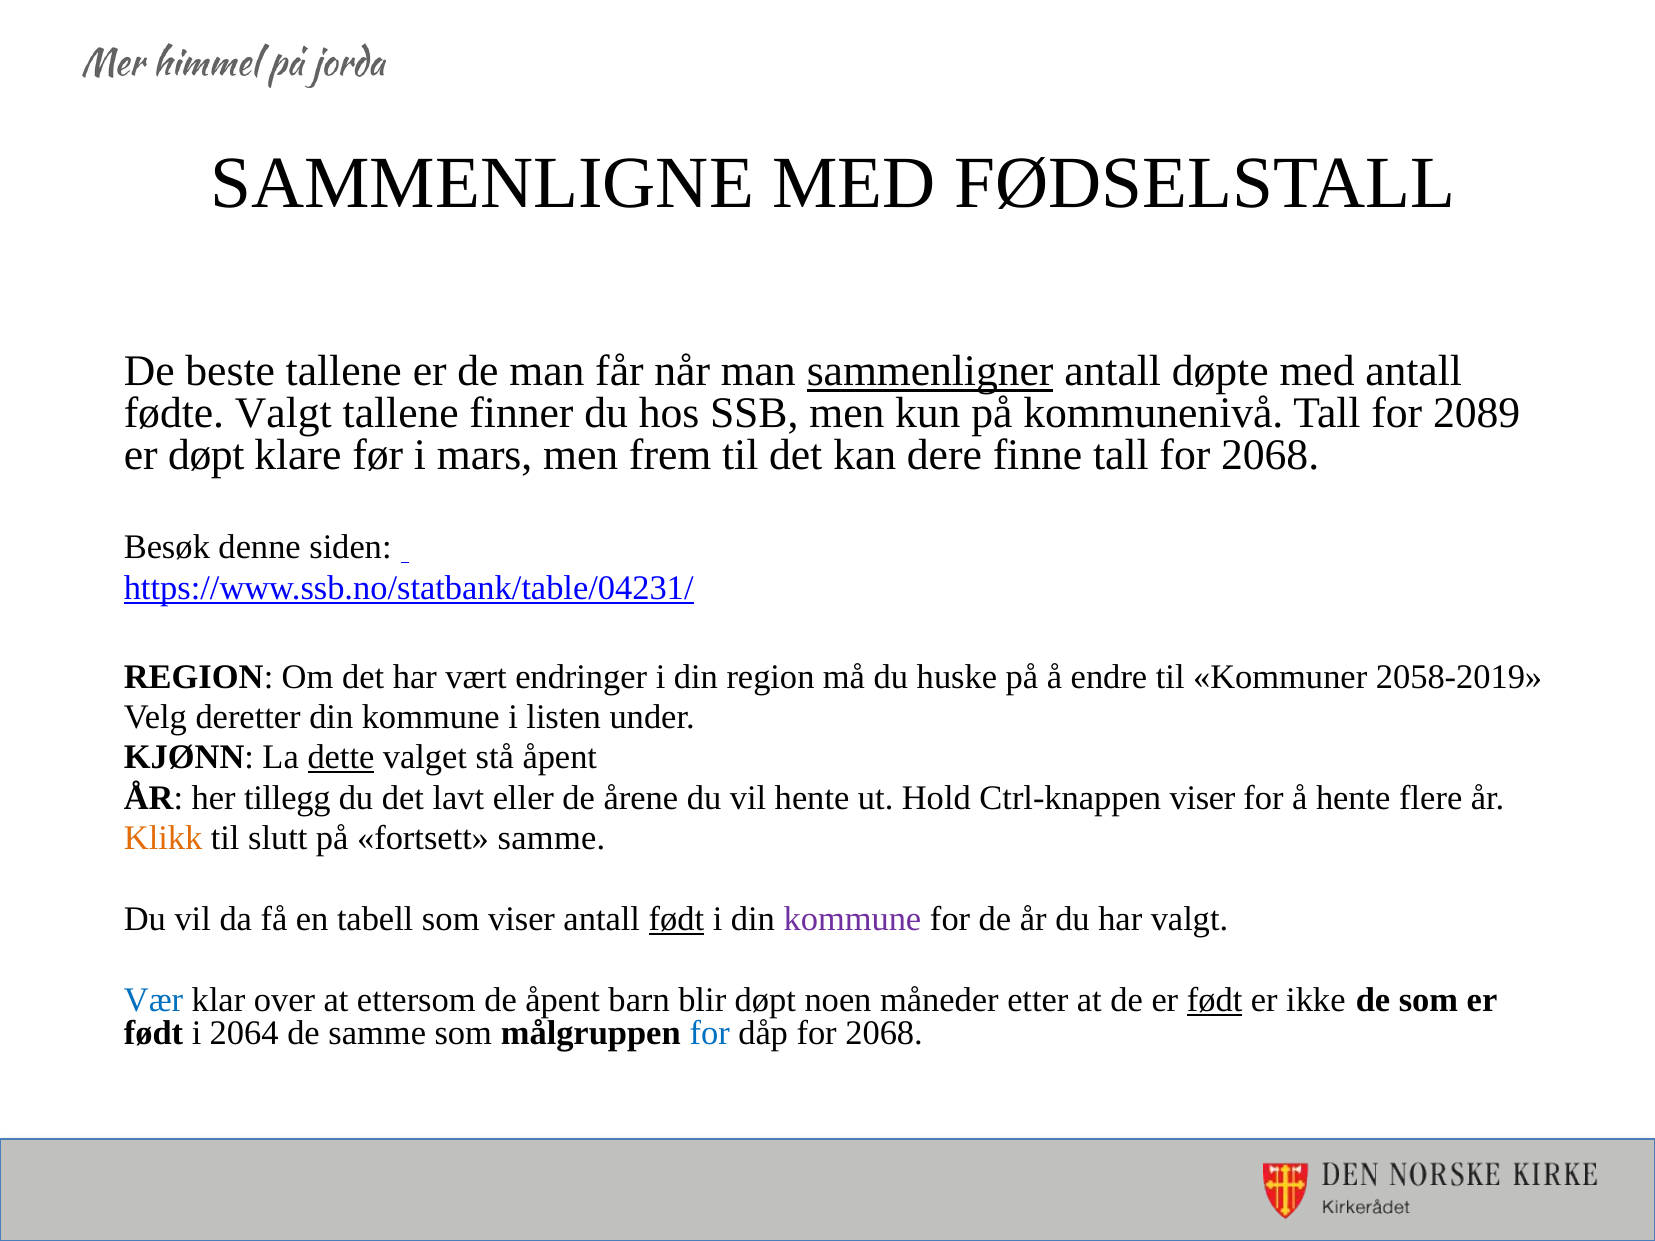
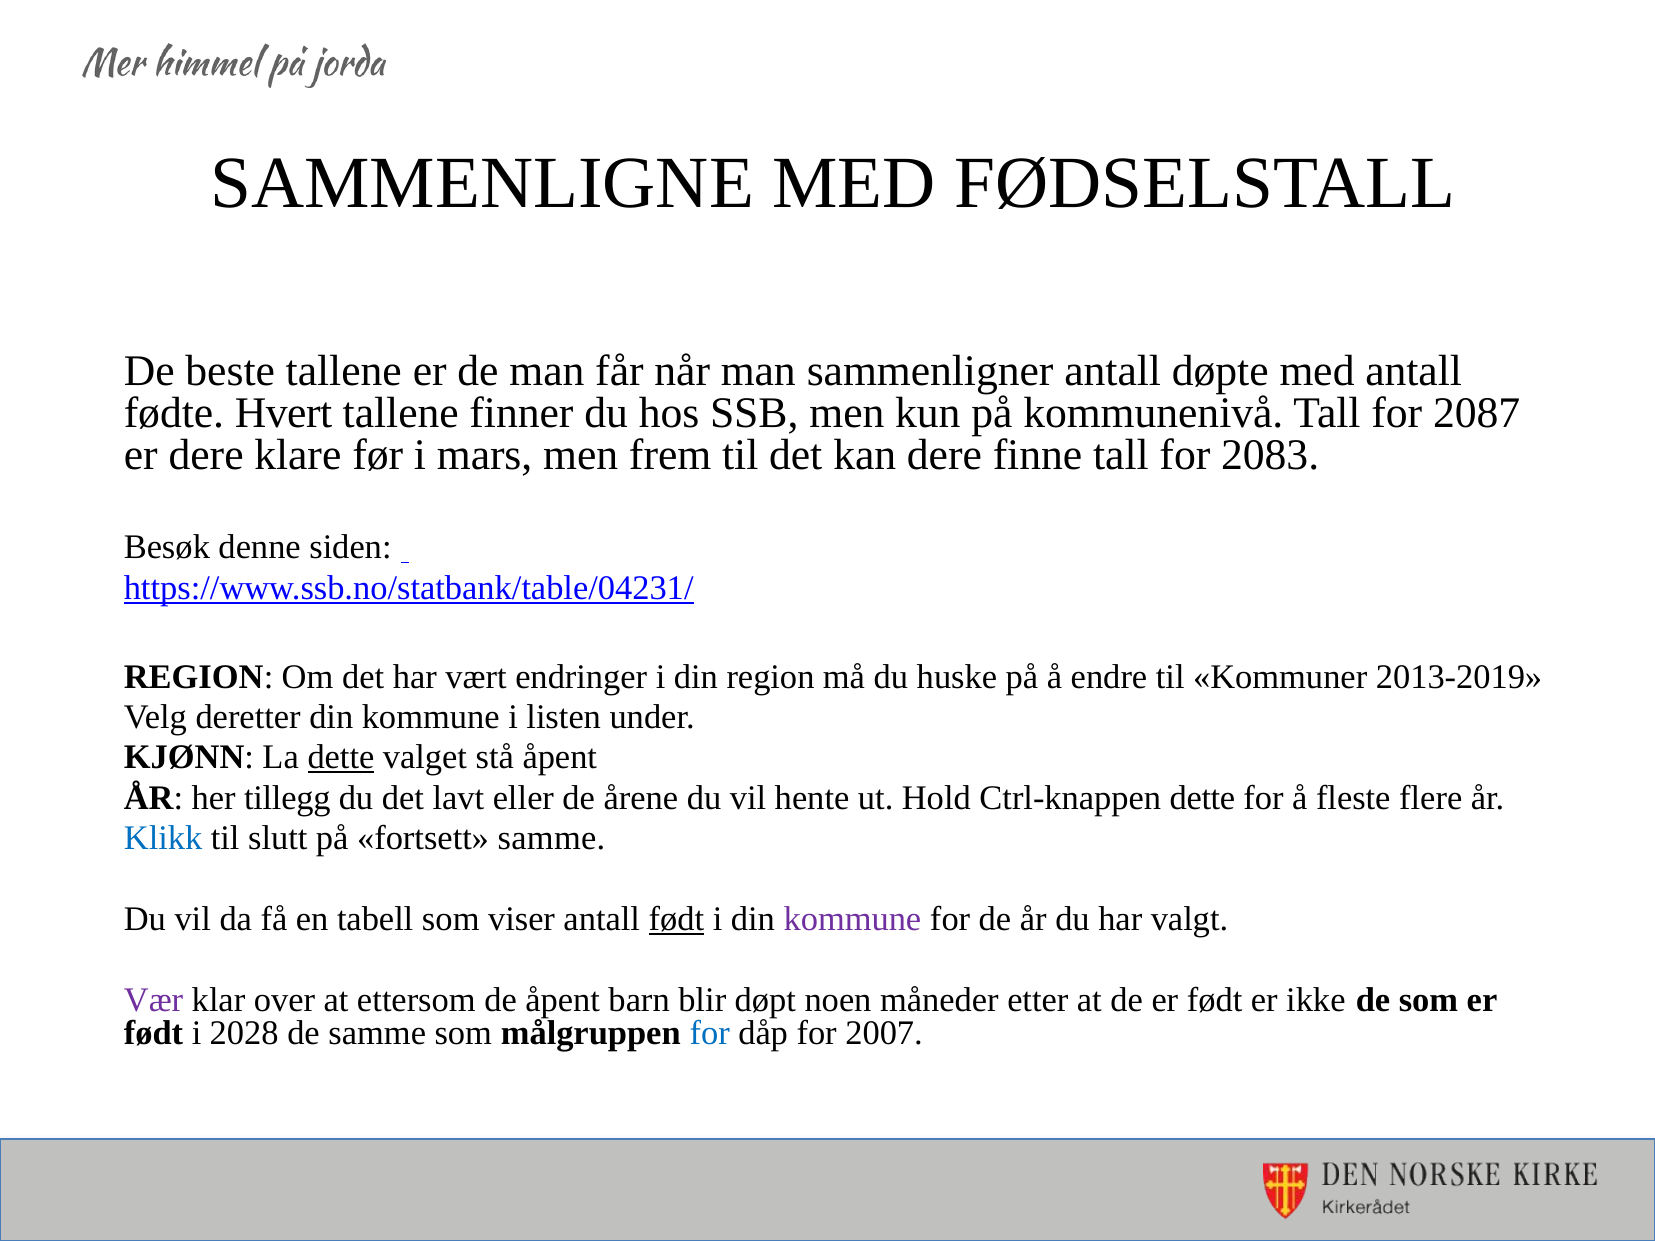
sammenligner underline: present -> none (930, 372)
fødte Valgt: Valgt -> Hvert (284, 413)
2089: 2089 -> 2087 (1477, 413)
er døpt: døpt -> dere (206, 455)
tall for 2068: 2068 -> 2083 (1270, 455)
2058-2019: 2058-2019 -> 2013-2019 (1459, 677)
Ctrl-knappen viser: viser -> dette (1202, 798)
å hente: hente -> fleste (1353, 798)
Klikk colour: orange -> blue (163, 838)
Vær colour: blue -> purple (154, 1000)
født underline: present -> none (1215, 1000)
2064: 2064 -> 2028 (244, 1033)
dåp for 2068: 2068 -> 2007 (884, 1033)
